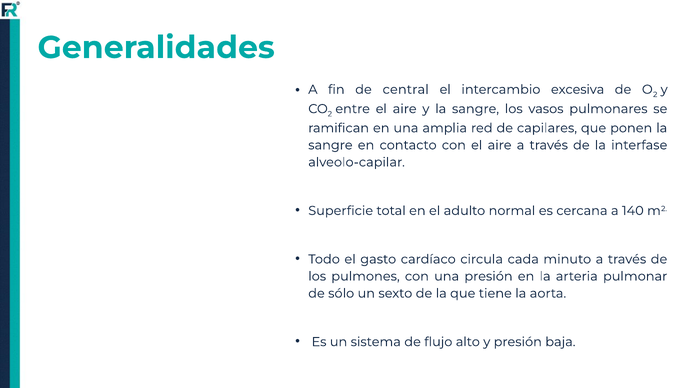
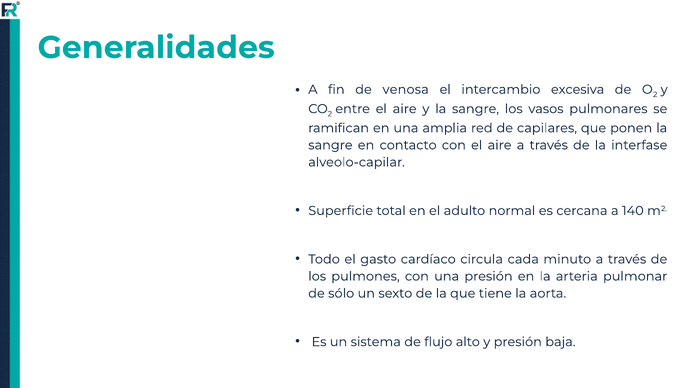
central: central -> venosa (406, 90)
